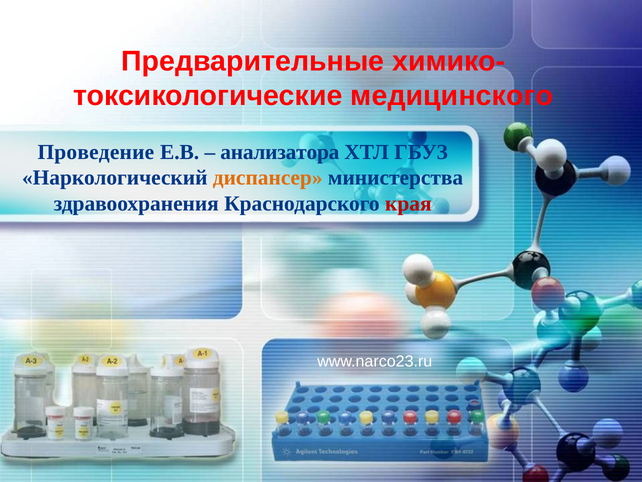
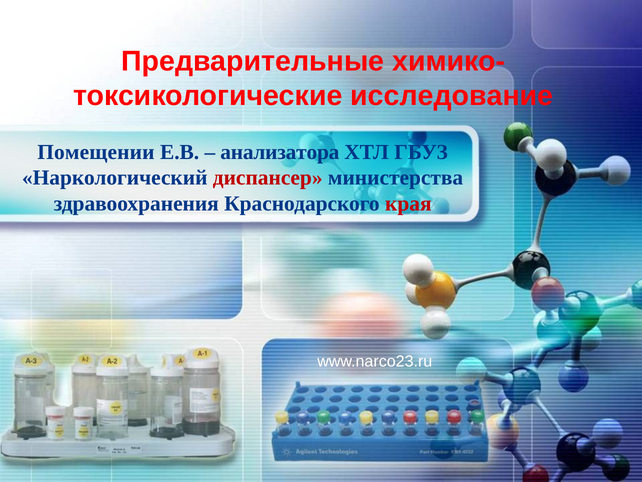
медицинского: медицинского -> исследование (452, 96)
Проведение: Проведение -> Помещении (96, 152)
диспансер colour: orange -> red (268, 178)
